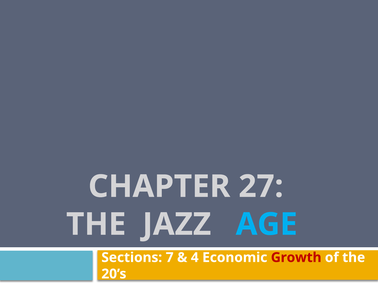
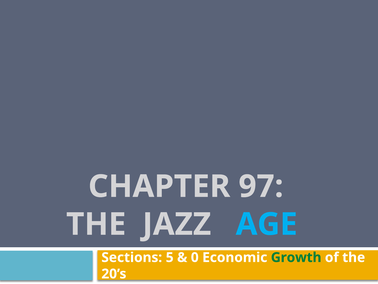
27: 27 -> 97 (261, 186)
7: 7 -> 5 (170, 257)
4: 4 -> 0 (195, 257)
Growth colour: red -> green (296, 257)
